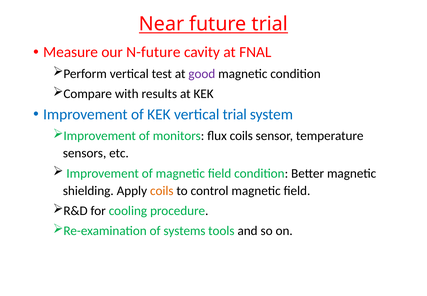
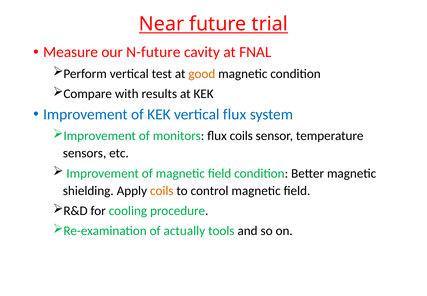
good colour: purple -> orange (202, 74)
vertical trial: trial -> flux (235, 114)
systems: systems -> actually (184, 231)
